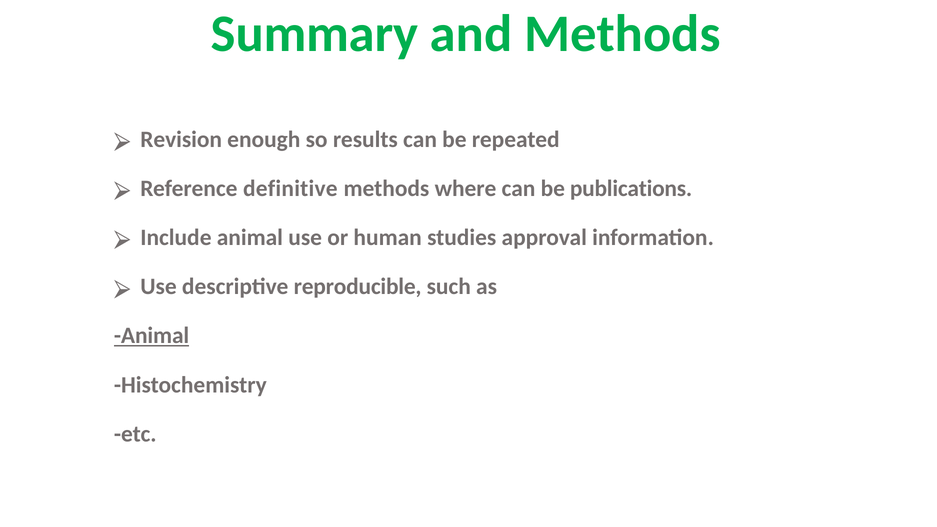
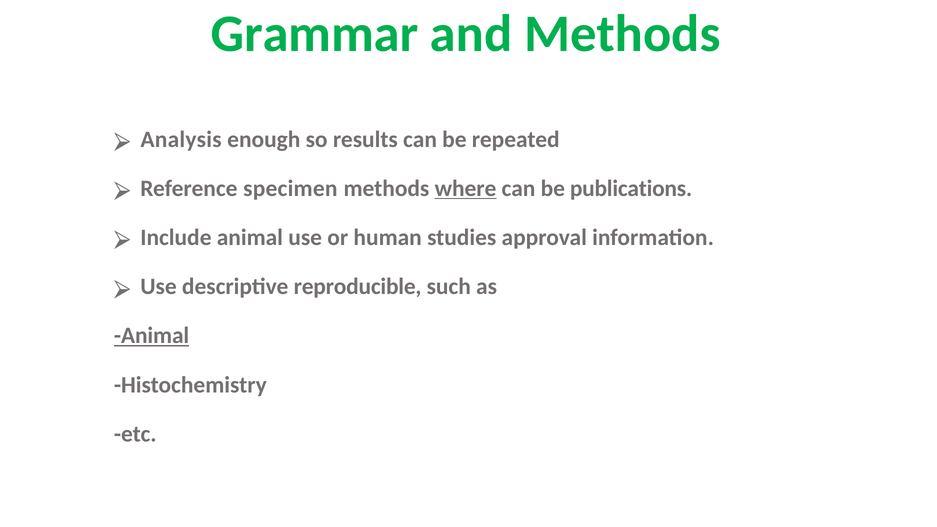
Summary: Summary -> Grammar (315, 34)
Revision: Revision -> Analysis (181, 139)
definitive: definitive -> specimen (290, 188)
where underline: none -> present (465, 188)
